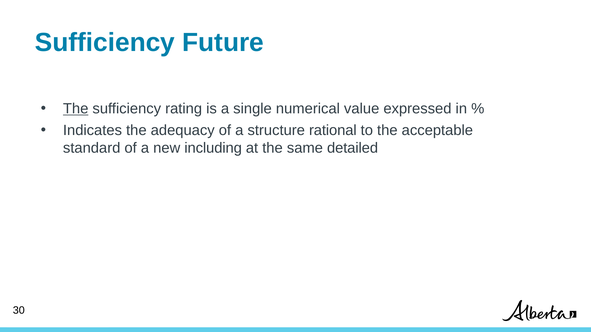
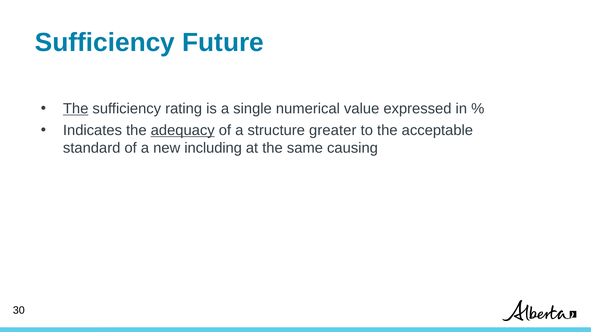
adequacy underline: none -> present (183, 130)
rational: rational -> greater (333, 130)
detailed: detailed -> causing (352, 148)
